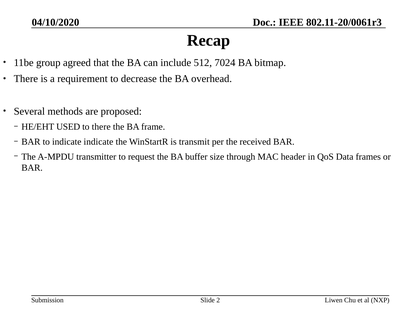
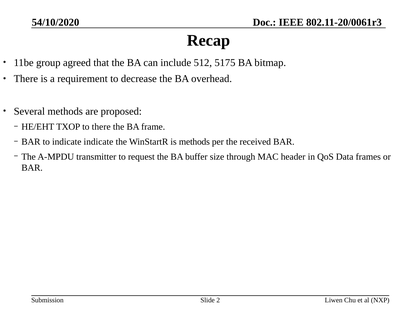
04/10/2020: 04/10/2020 -> 54/10/2020 (55, 22)
7024: 7024 -> 5175 (225, 63)
USED: USED -> TXOP (68, 127)
is transmit: transmit -> methods (194, 142)
